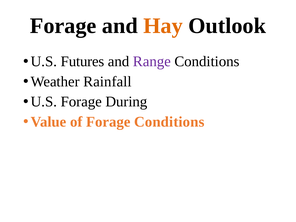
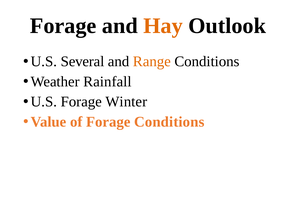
Futures: Futures -> Several (83, 61)
Range colour: purple -> orange (152, 61)
During: During -> Winter (126, 102)
